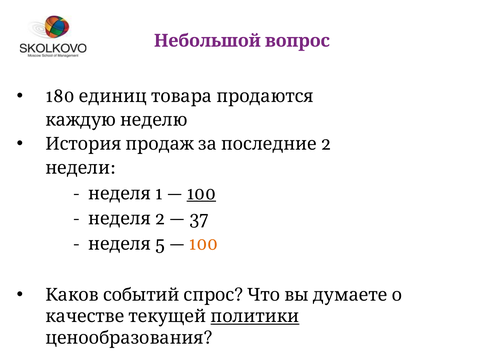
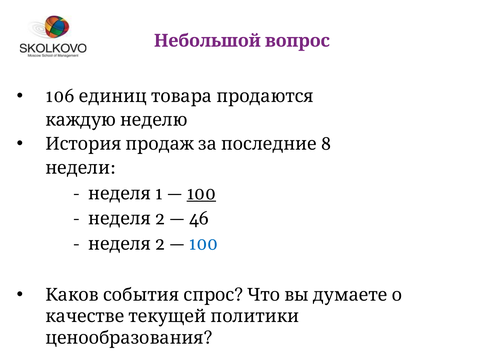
180: 180 -> 106 (60, 96)
2: 2 -> 8 (326, 144)
37: 37 -> 46 (199, 219)
5: 5 -> 2 (160, 244)
100 colour: orange -> blue (204, 244)
событий: событий -> события (141, 295)
политики underline: present -> none (255, 316)
